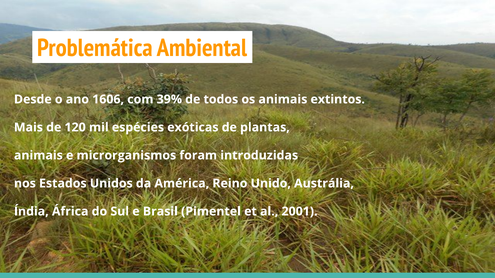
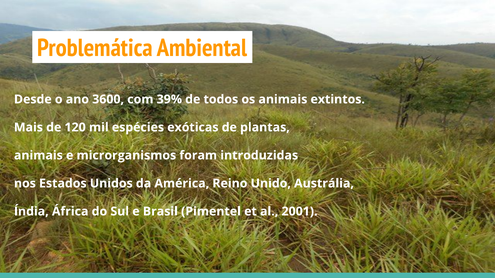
1606: 1606 -> 3600 (108, 99)
